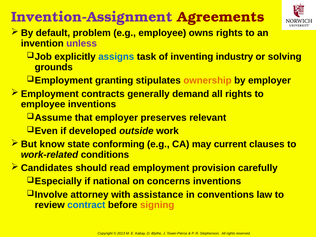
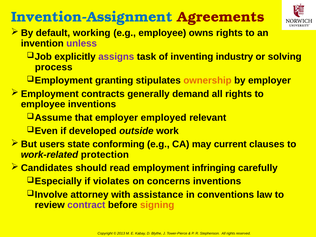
Invention-Assignment colour: purple -> blue (92, 17)
problem: problem -> working (92, 33)
assigns colour: blue -> purple (116, 57)
grounds: grounds -> process (54, 67)
preserves: preserves -> employed (164, 118)
know: know -> users (52, 144)
conditions: conditions -> protection (105, 155)
provision: provision -> infringing (214, 168)
national: national -> violates (111, 181)
contract colour: blue -> purple (86, 205)
